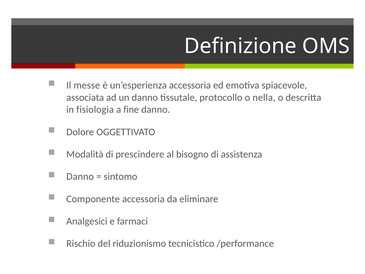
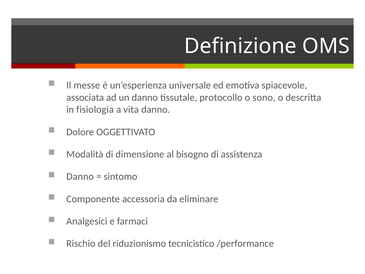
un’esperienza accessoria: accessoria -> universale (190, 85)
nella: nella -> sono (264, 97)
fine: fine -> vita (131, 109)
prescindere: prescindere -> dimensione (140, 154)
